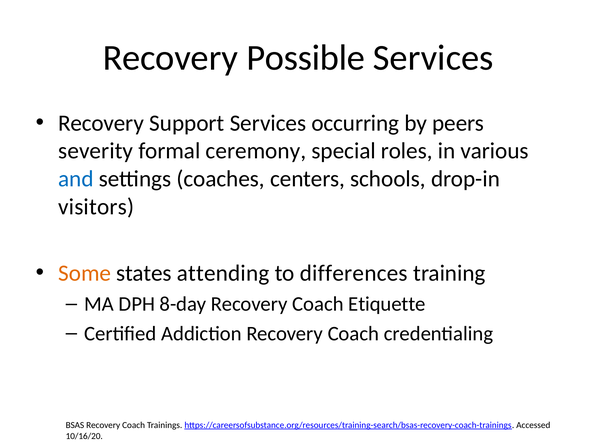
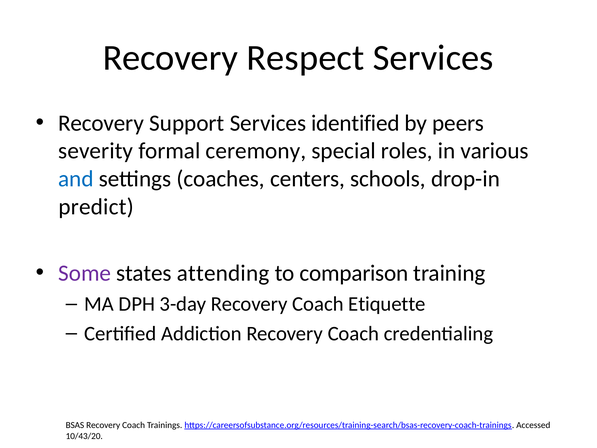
Possible: Possible -> Respect (305, 58)
occurring: occurring -> identified (355, 123)
visitors: visitors -> predict (96, 207)
Some colour: orange -> purple (85, 273)
differences: differences -> comparison (354, 273)
8-day: 8-day -> 3-day (183, 304)
10/16/20: 10/16/20 -> 10/43/20 (84, 436)
